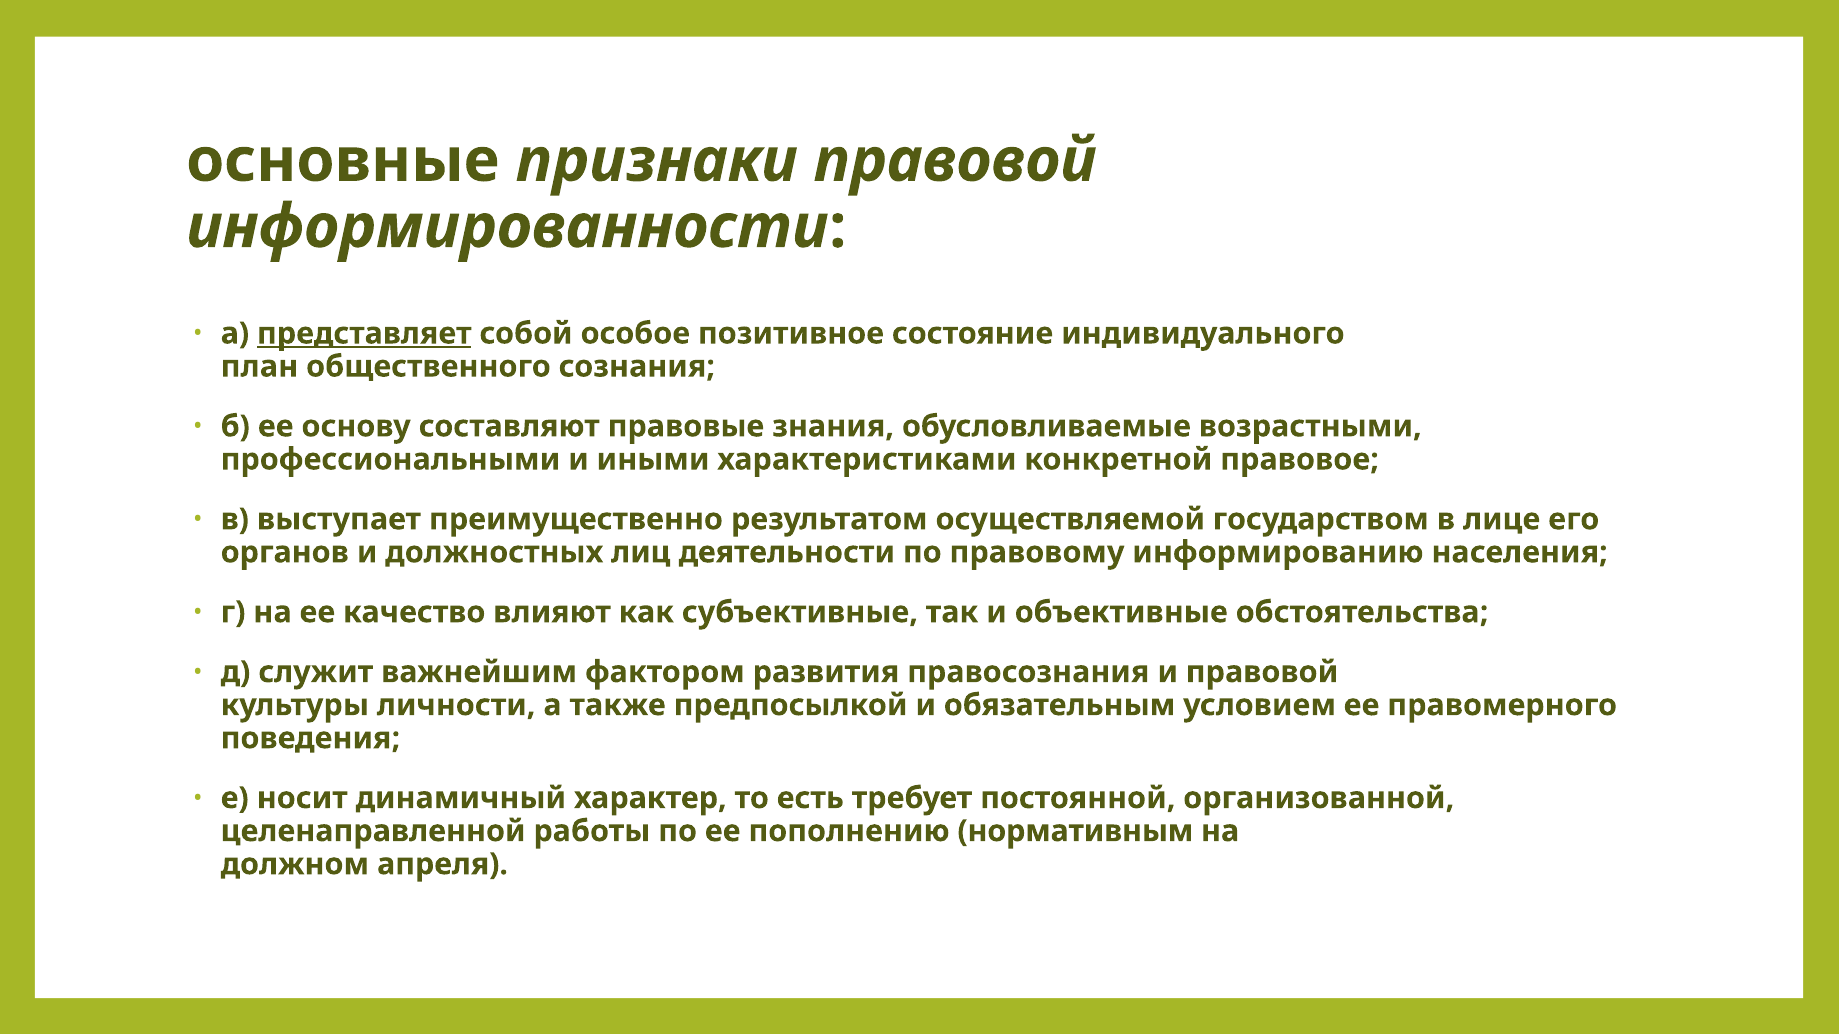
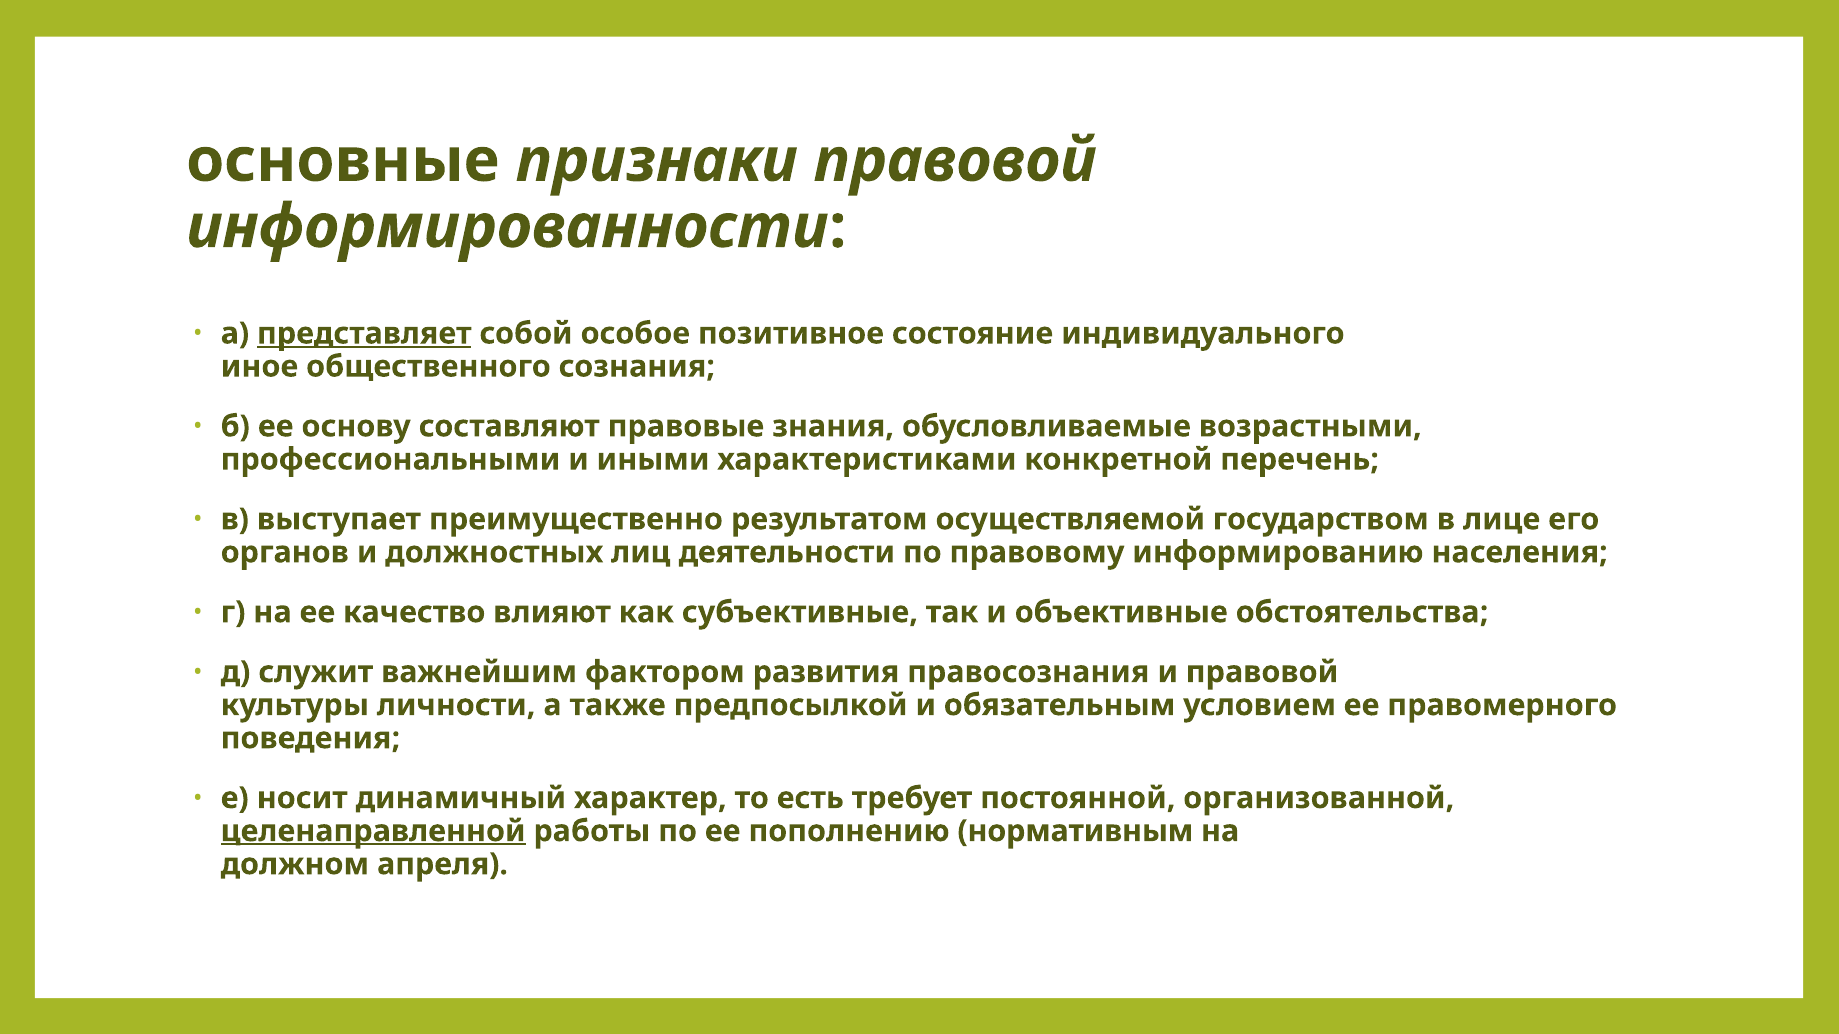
план: план -> иное (259, 367)
правовое: правовое -> перечень (1300, 460)
целенаправленной underline: none -> present (373, 831)
